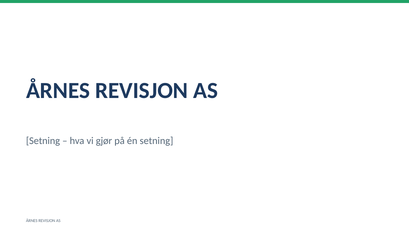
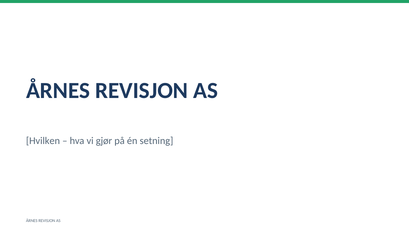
Setning: Setning -> Hvilken (43, 141)
